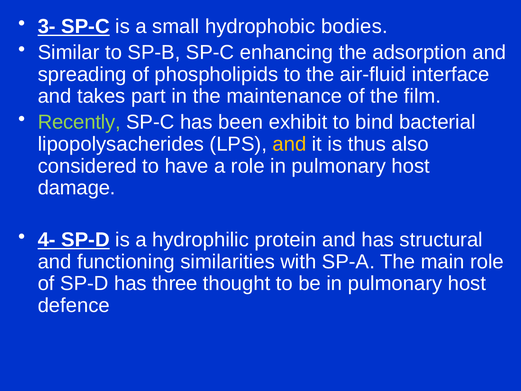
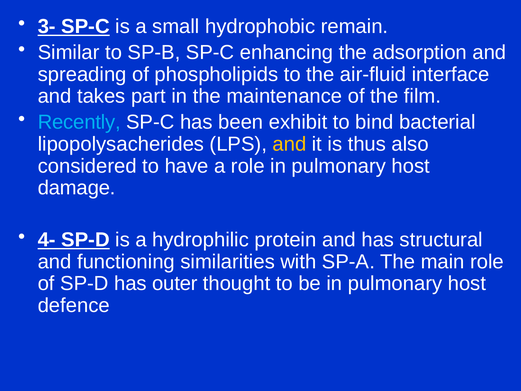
bodies: bodies -> remain (355, 26)
Recently colour: light green -> light blue (79, 122)
three: three -> outer (175, 283)
